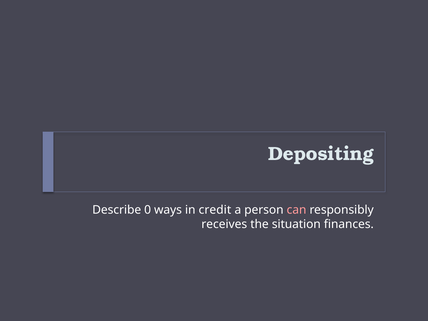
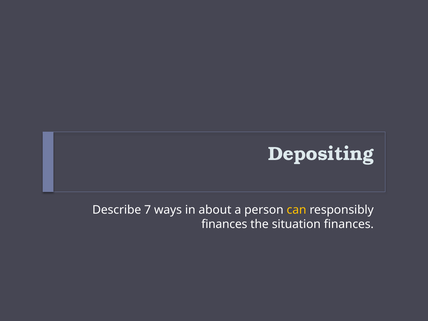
0: 0 -> 7 (148, 210)
credit: credit -> about (215, 210)
can colour: pink -> yellow (296, 210)
receives: receives -> finances (224, 224)
